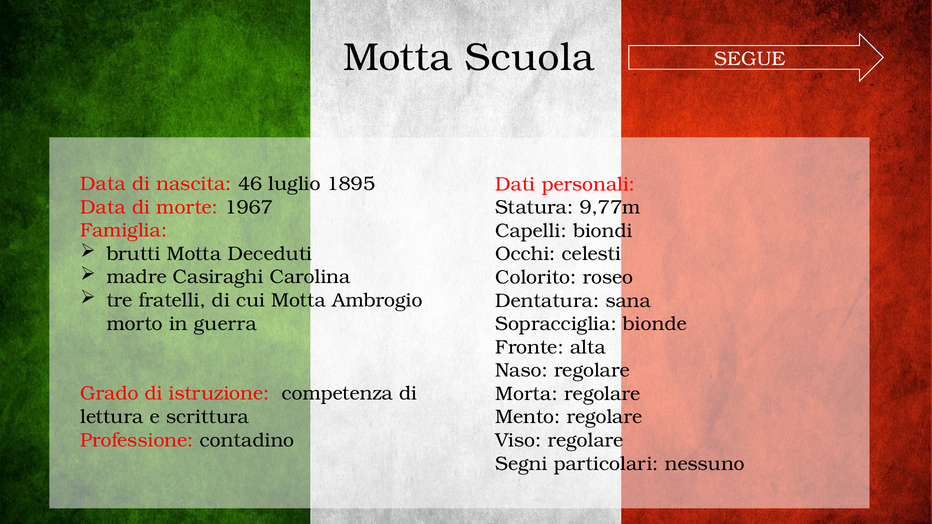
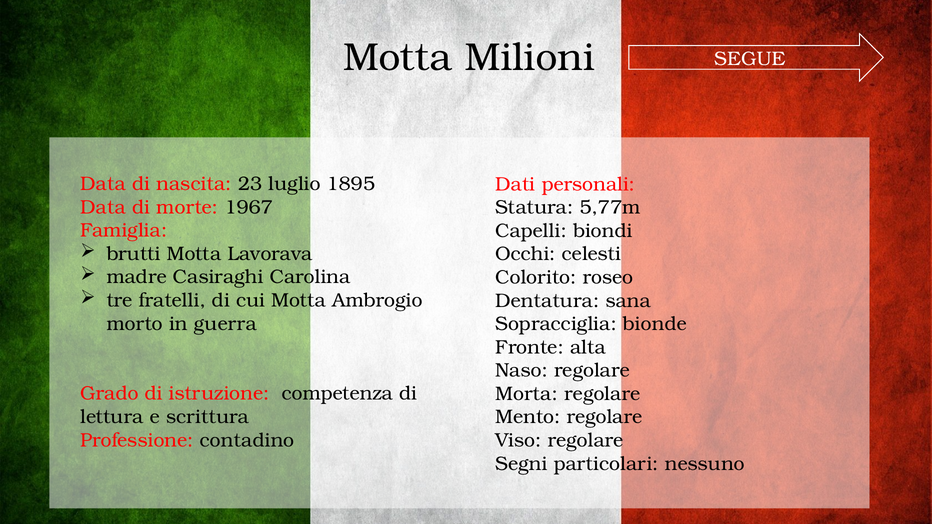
Scuola: Scuola -> Milioni (530, 58)
46: 46 -> 23 (250, 184)
9,77m: 9,77m -> 5,77m (610, 207)
Deceduti: Deceduti -> Lavorava (270, 254)
